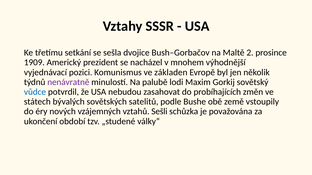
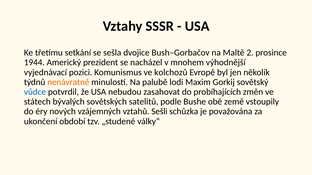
1909: 1909 -> 1944 (34, 63)
základen: základen -> kolchozů (171, 72)
nenávratně colour: purple -> orange (68, 82)
